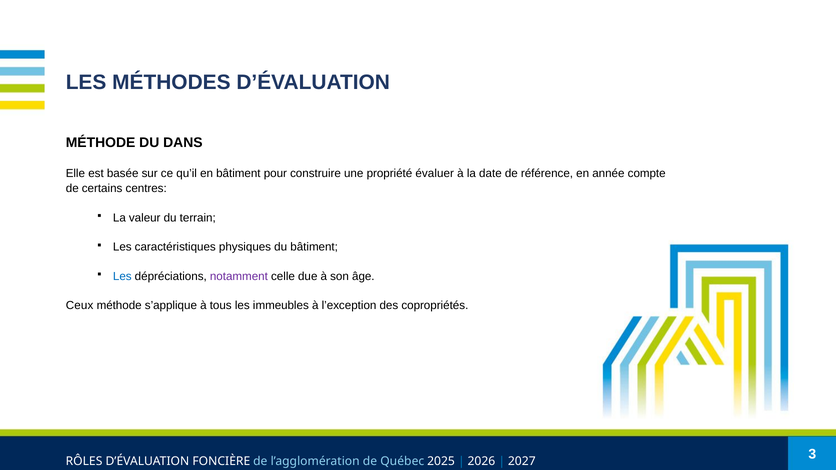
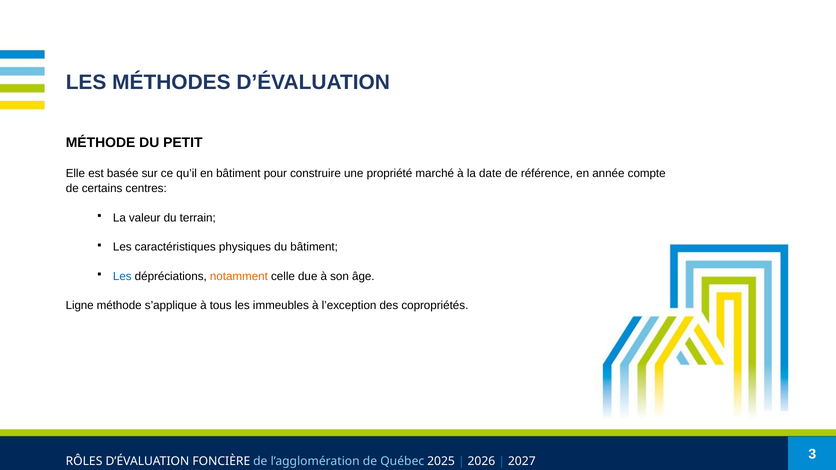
DANS: DANS -> PETIT (183, 143)
évaluer: évaluer -> marché (435, 173)
notamment colour: purple -> orange (239, 277)
Ceux: Ceux -> Ligne (80, 306)
